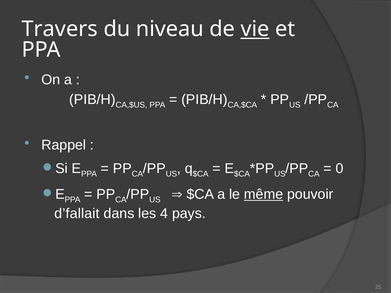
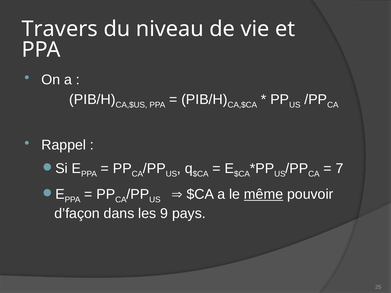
vie underline: present -> none (255, 29)
0: 0 -> 7 (339, 169)
d’fallait: d’fallait -> d’façon (77, 214)
4: 4 -> 9 (164, 214)
